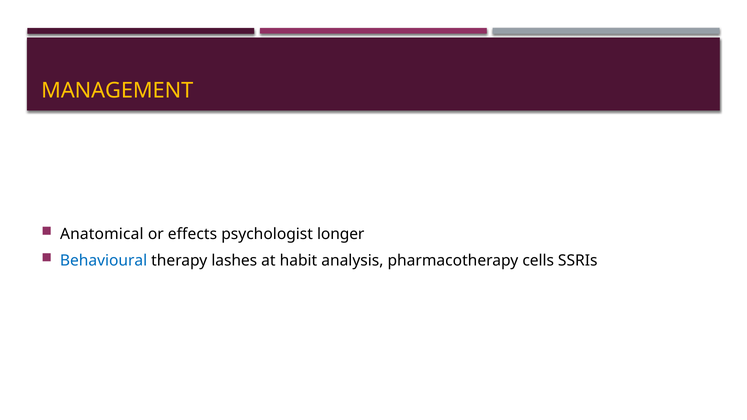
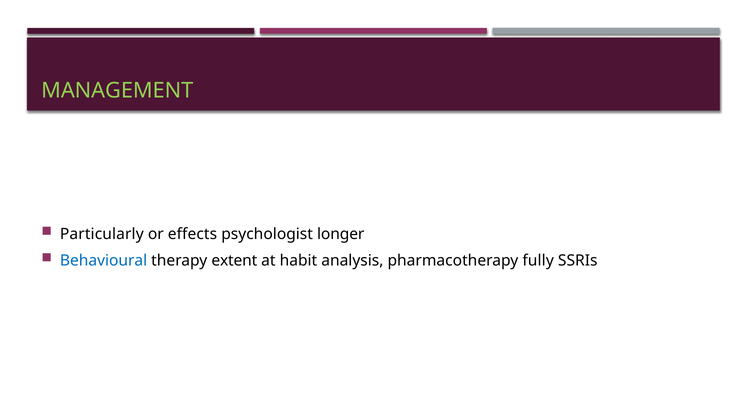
MANAGEMENT colour: yellow -> light green (117, 91)
Anatomical: Anatomical -> Particularly (102, 234)
lashes: lashes -> extent (234, 261)
cells: cells -> fully (538, 261)
